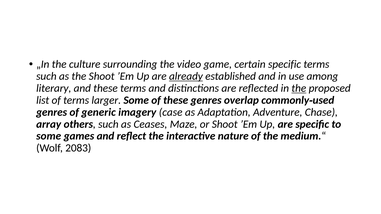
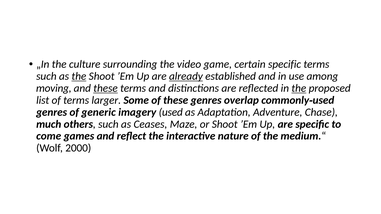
the underline: none -> present (79, 76)
literary: literary -> moving (54, 88)
these underline: none -> present (106, 88)
imagery case: case -> used (171, 112)
array: array -> much (49, 124)
some: some -> come (49, 136)
2083: 2083 -> 2000 (78, 148)
